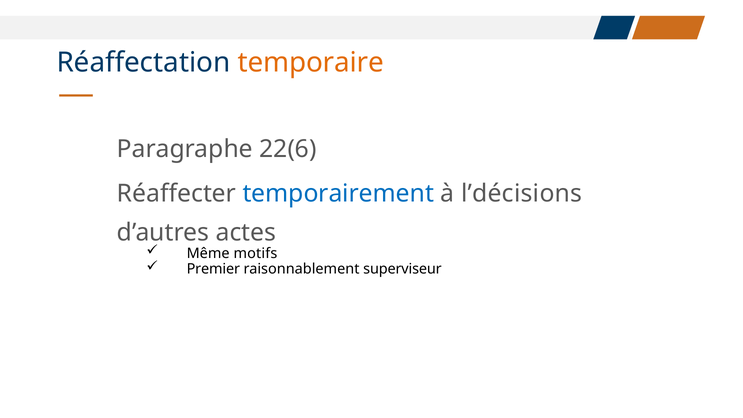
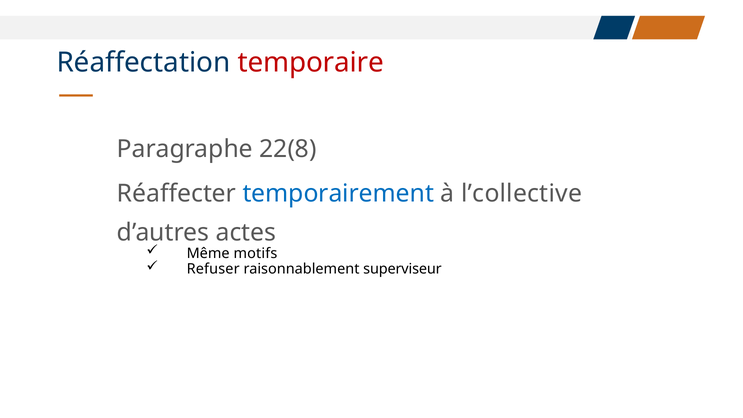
temporaire colour: orange -> red (311, 62)
22(6: 22(6 -> 22(8 (288, 149)
l’décisions: l’décisions -> l’collective (522, 194)
Premier: Premier -> Refuser (213, 269)
